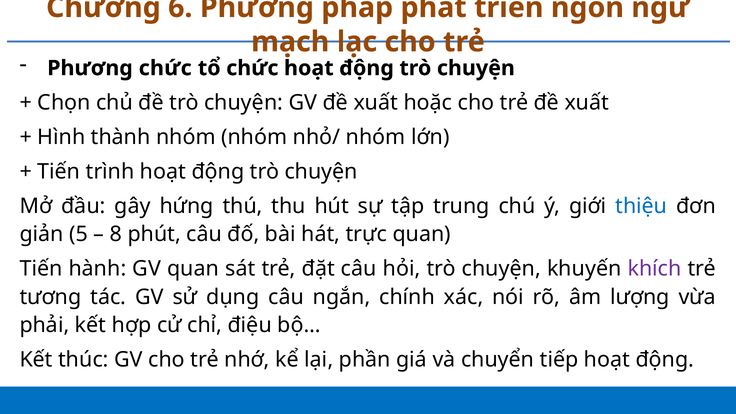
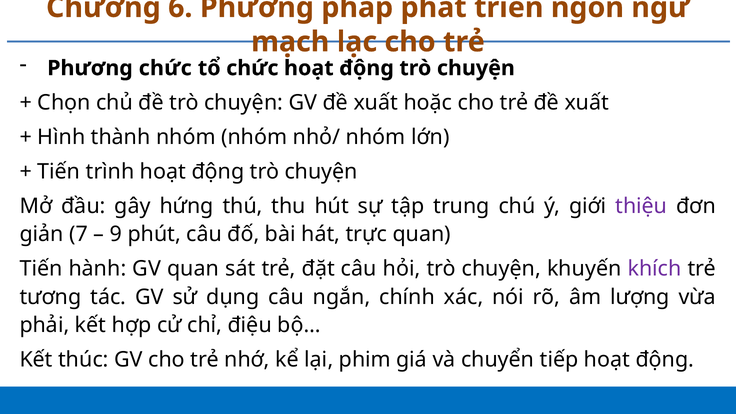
thiệu colour: blue -> purple (641, 206)
5: 5 -> 7 (79, 234)
8: 8 -> 9 (116, 234)
phần: phần -> phim (365, 360)
